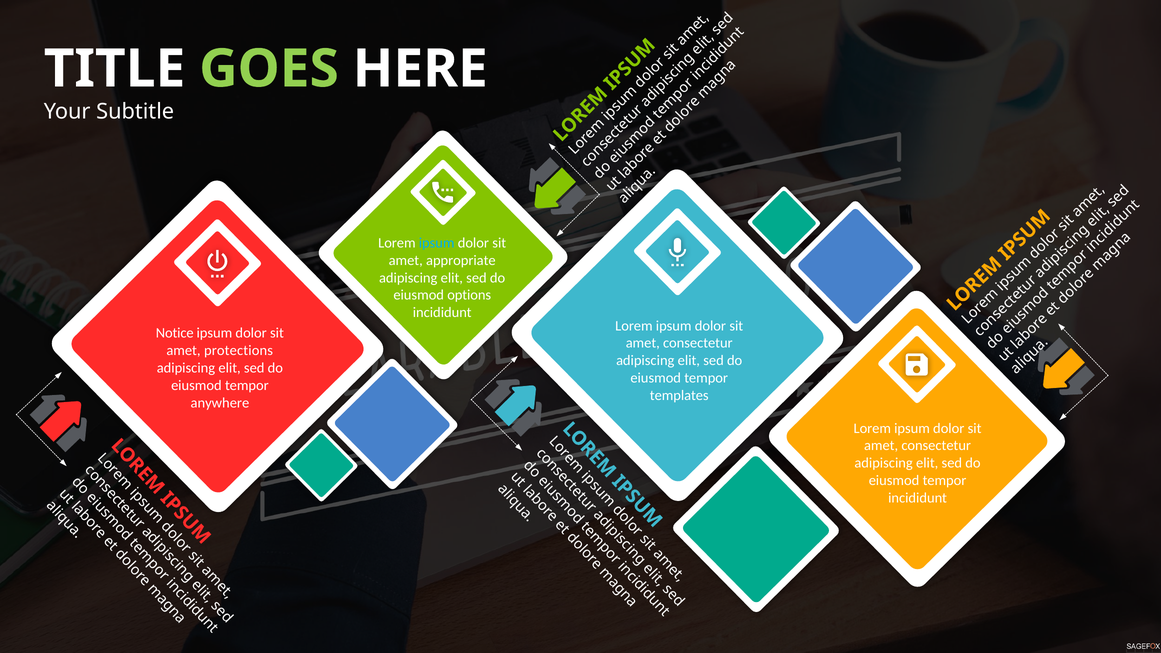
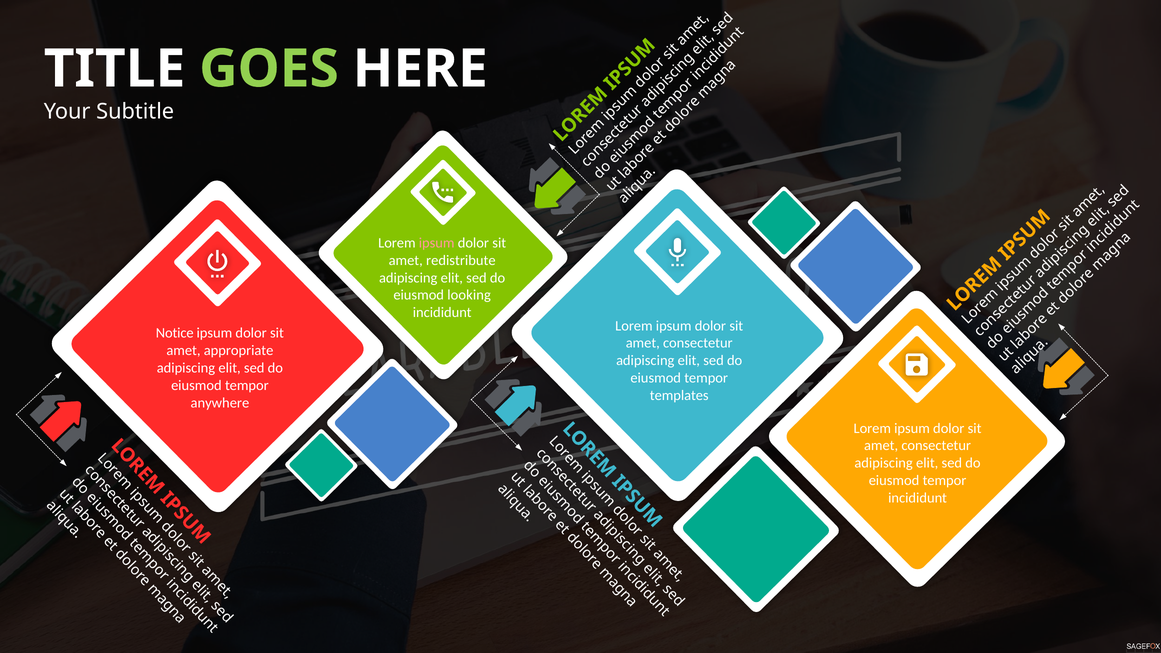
ipsum colour: light blue -> pink (437, 243)
appropriate: appropriate -> redistribute (461, 260)
options: options -> looking (469, 295)
protections: protections -> appropriate (239, 351)
